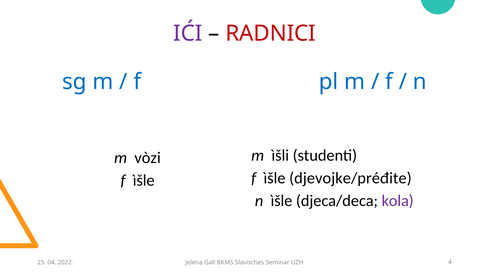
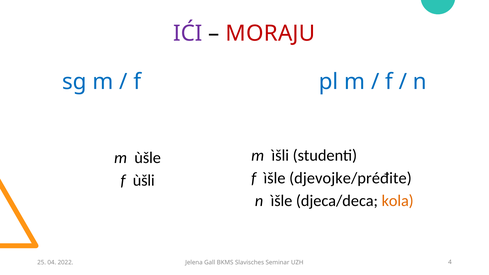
RADNICI: RADNICI -> MORAJU (270, 33)
vòzi: vòzi -> ùšle (148, 158)
ìšle: ìšle -> ùšli (144, 181)
kola colour: purple -> orange (398, 201)
